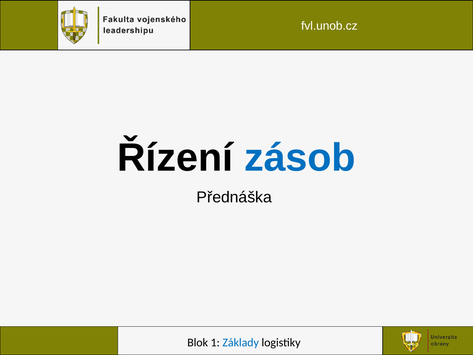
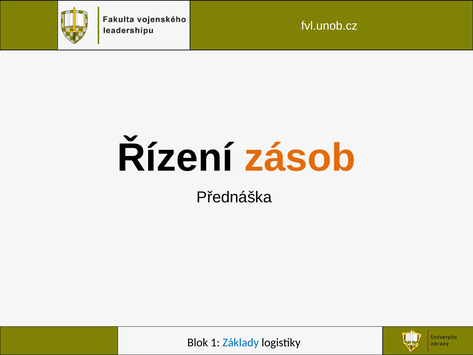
zásob colour: blue -> orange (300, 158)
